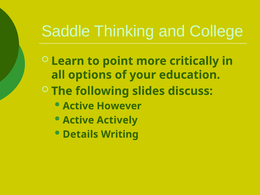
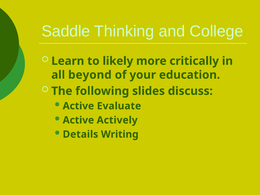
point: point -> likely (118, 61)
options: options -> beyond (90, 75)
However: However -> Evaluate (119, 106)
